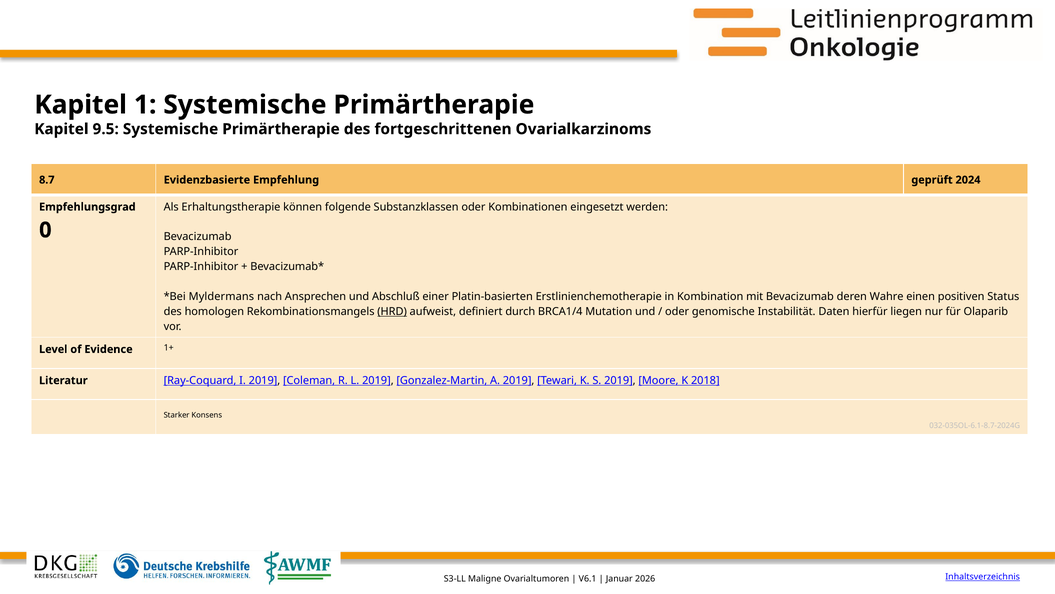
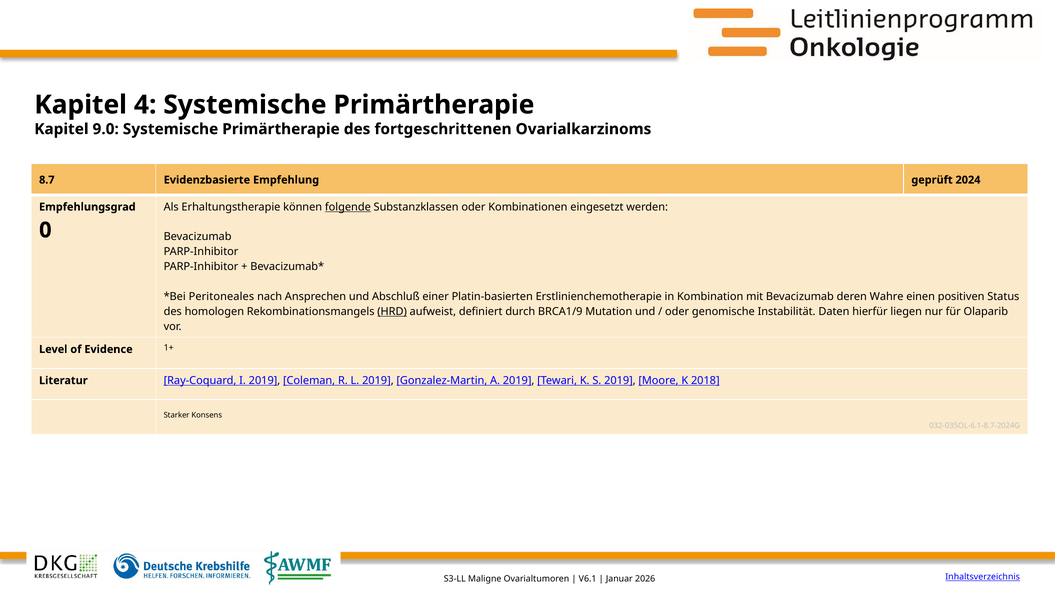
1: 1 -> 4 (145, 105)
9.5: 9.5 -> 9.0 (106, 129)
folgende underline: none -> present (348, 207)
Myldermans: Myldermans -> Peritoneales (221, 296)
BRCA1/4: BRCA1/4 -> BRCA1/9 (560, 311)
